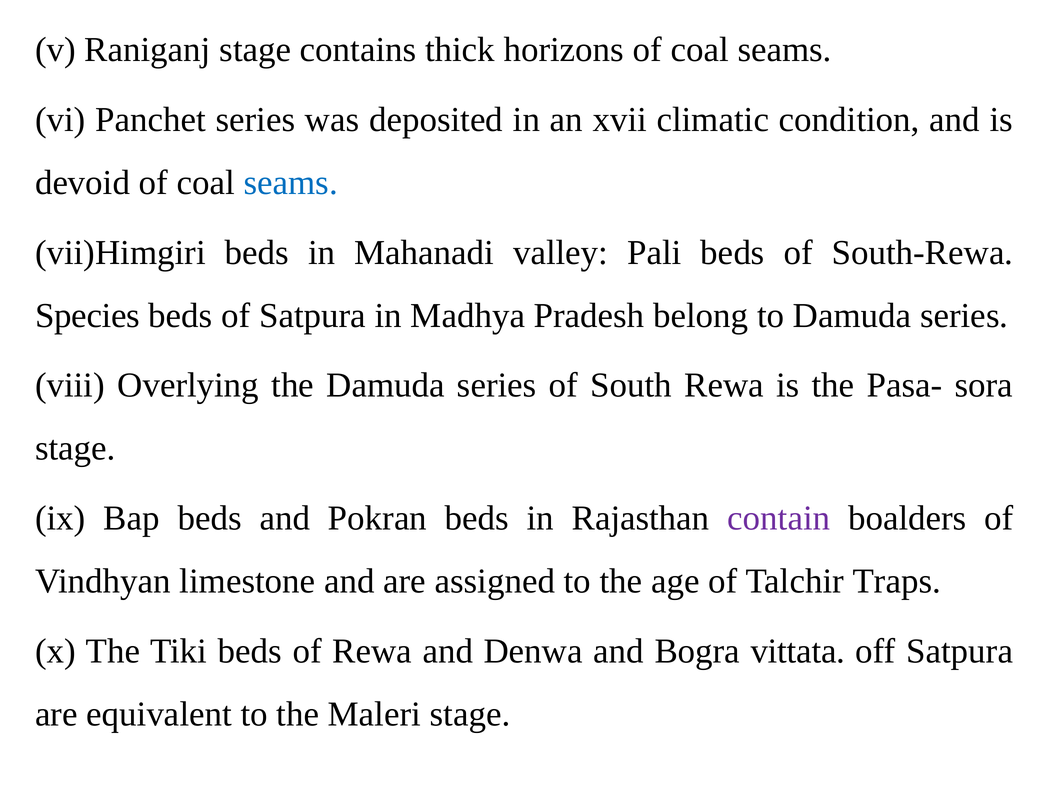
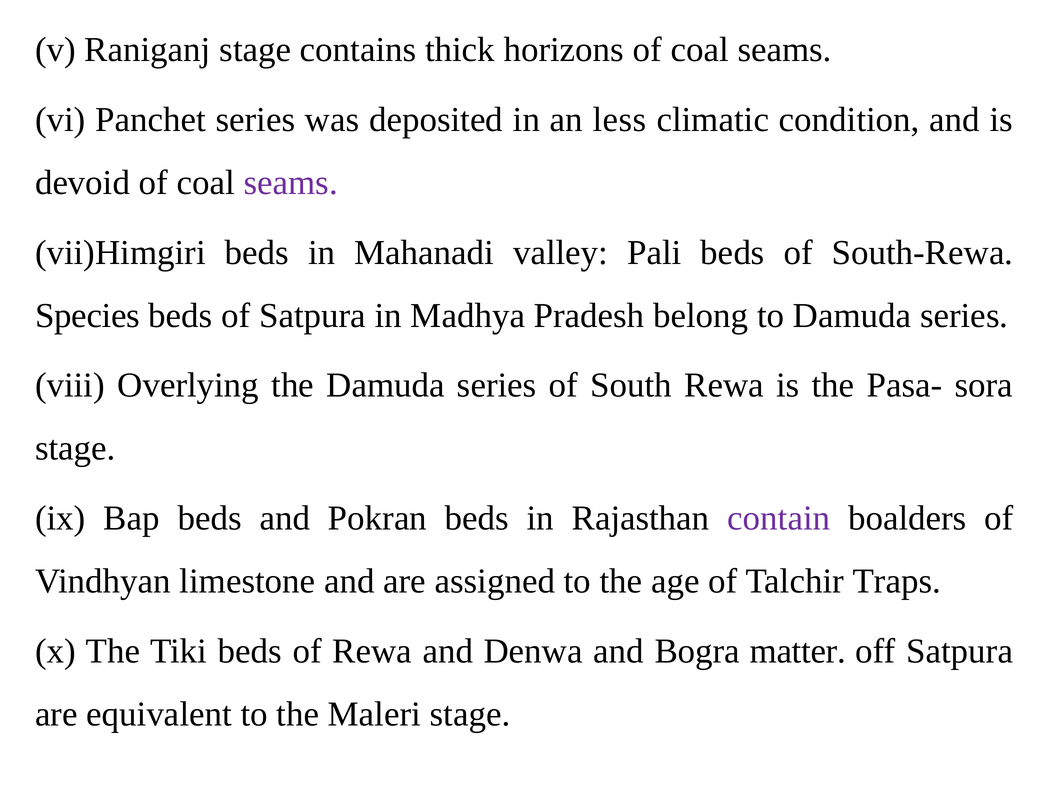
xvii: xvii -> less (620, 120)
seams colour: blue -> purple (291, 183)
vittata: vittata -> matter (798, 651)
